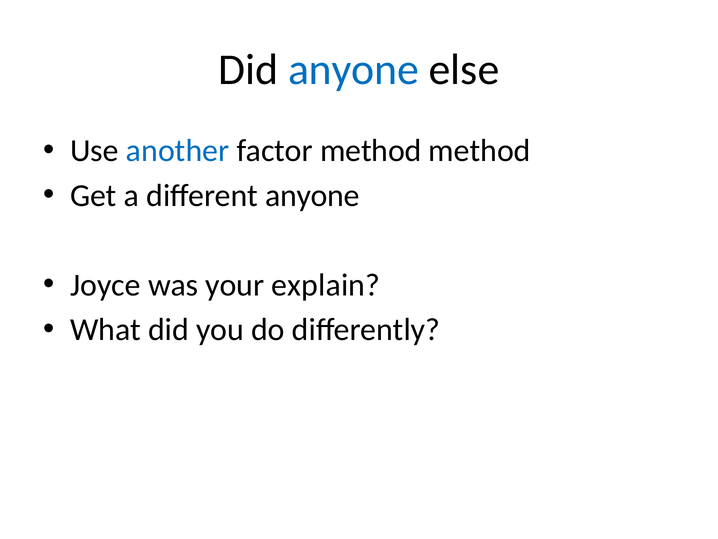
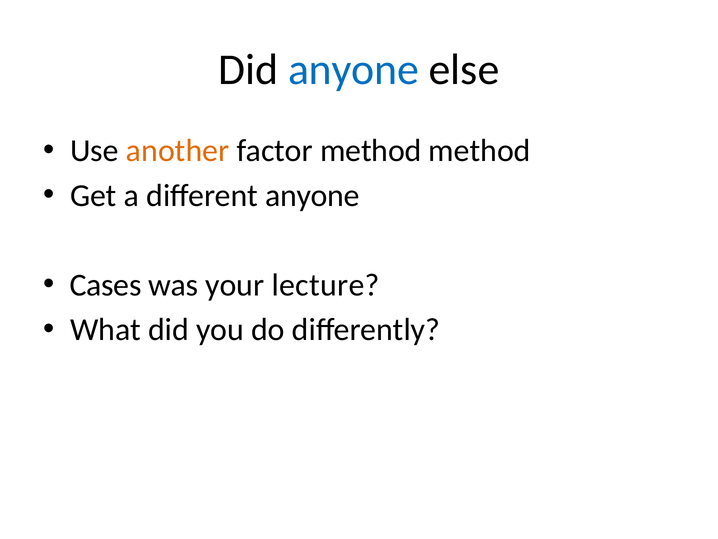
another colour: blue -> orange (178, 151)
Joyce: Joyce -> Cases (106, 285)
explain: explain -> lecture (326, 285)
